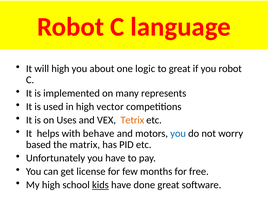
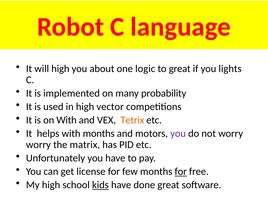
you robot: robot -> lights (230, 69)
represents: represents -> probability (164, 93)
on Uses: Uses -> With (67, 120)
with behave: behave -> months (99, 133)
you colour: blue -> purple (178, 133)
based: based -> worry (38, 145)
for underline: none -> present (181, 172)
